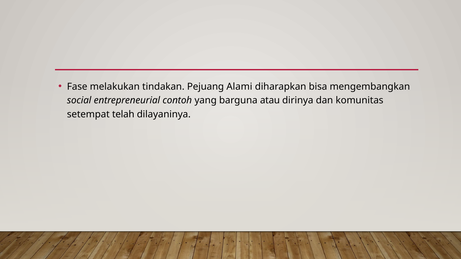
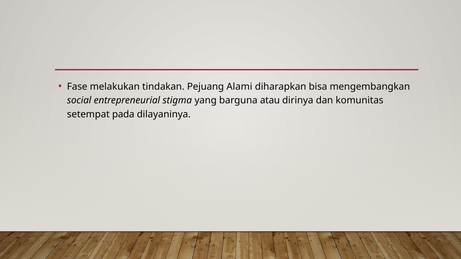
contoh: contoh -> stigma (177, 101)
telah: telah -> pada (123, 114)
